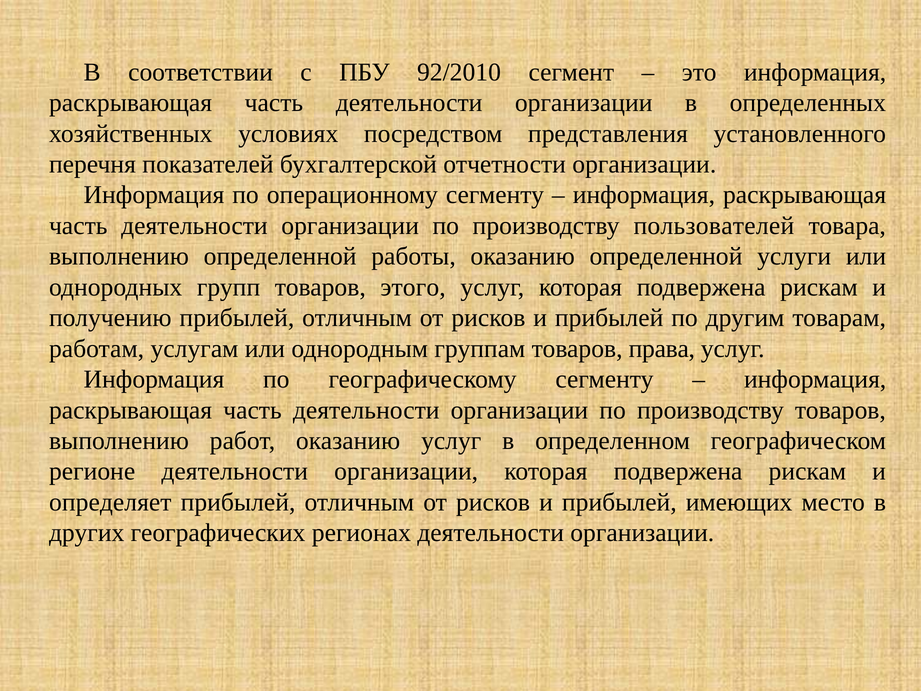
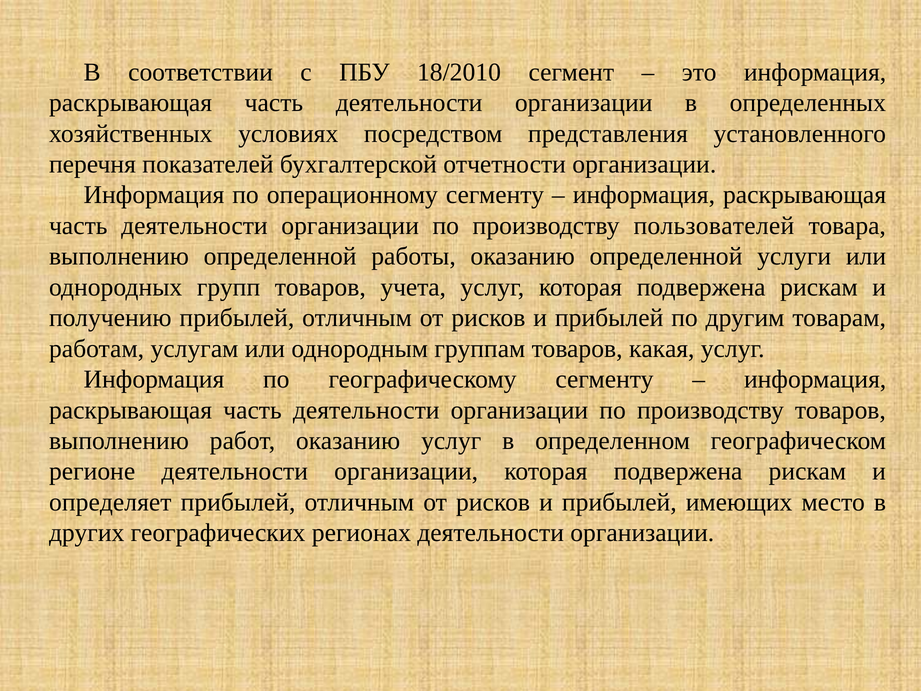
92/2010: 92/2010 -> 18/2010 (459, 72)
этого: этого -> учета (413, 287)
права: права -> какая (662, 348)
